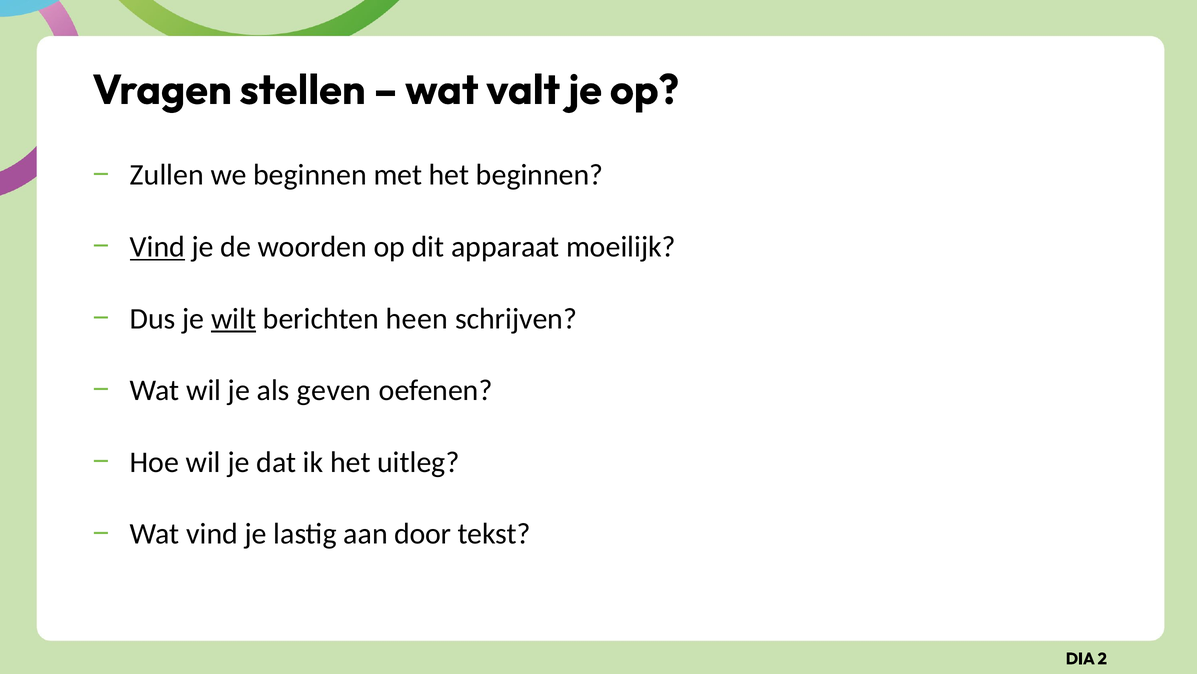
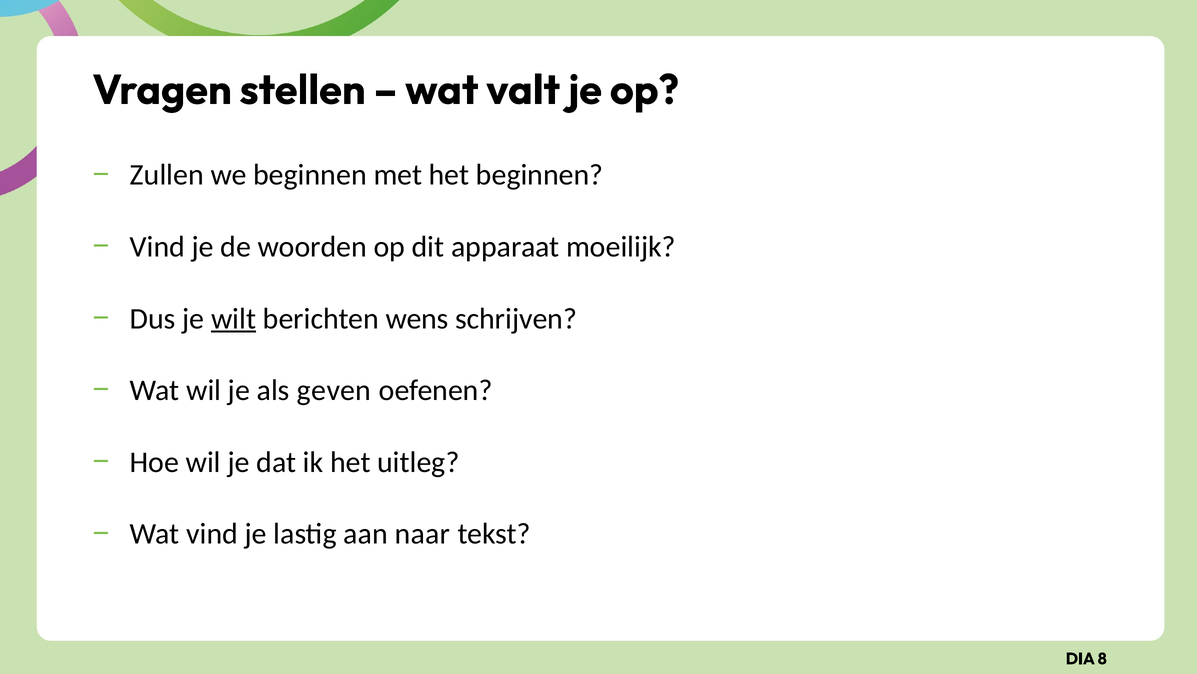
Vind underline: present -> none (157, 247)
heen: heen -> wens (417, 319)
door: door -> naar (422, 534)
2: 2 -> 8 (1102, 659)
